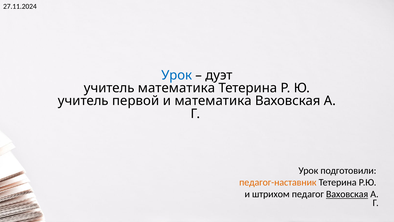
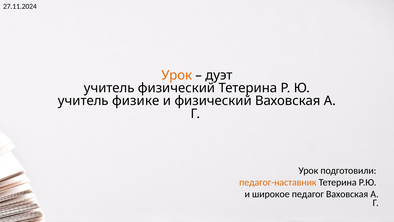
Урок colour: blue -> orange (177, 75)
учитель математика: математика -> физический (177, 88)
первой: первой -> физике (136, 101)
и математика: математика -> физический (213, 101)
штрихом: штрихом -> широкое (271, 194)
Ваховская underline: present -> none (347, 194)
